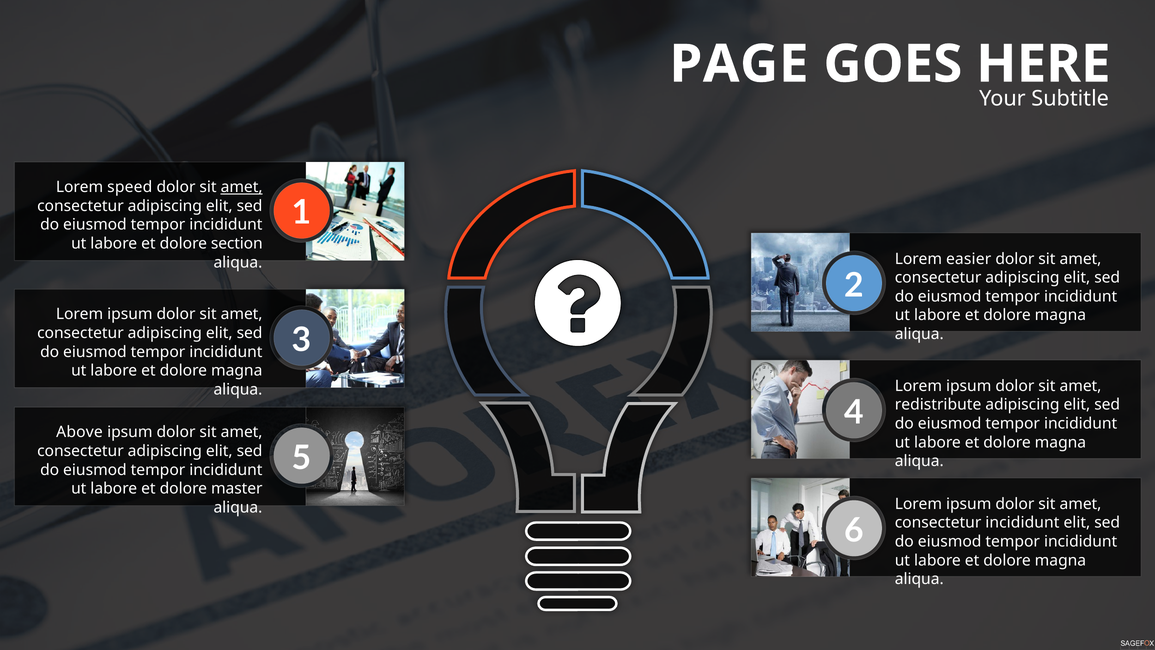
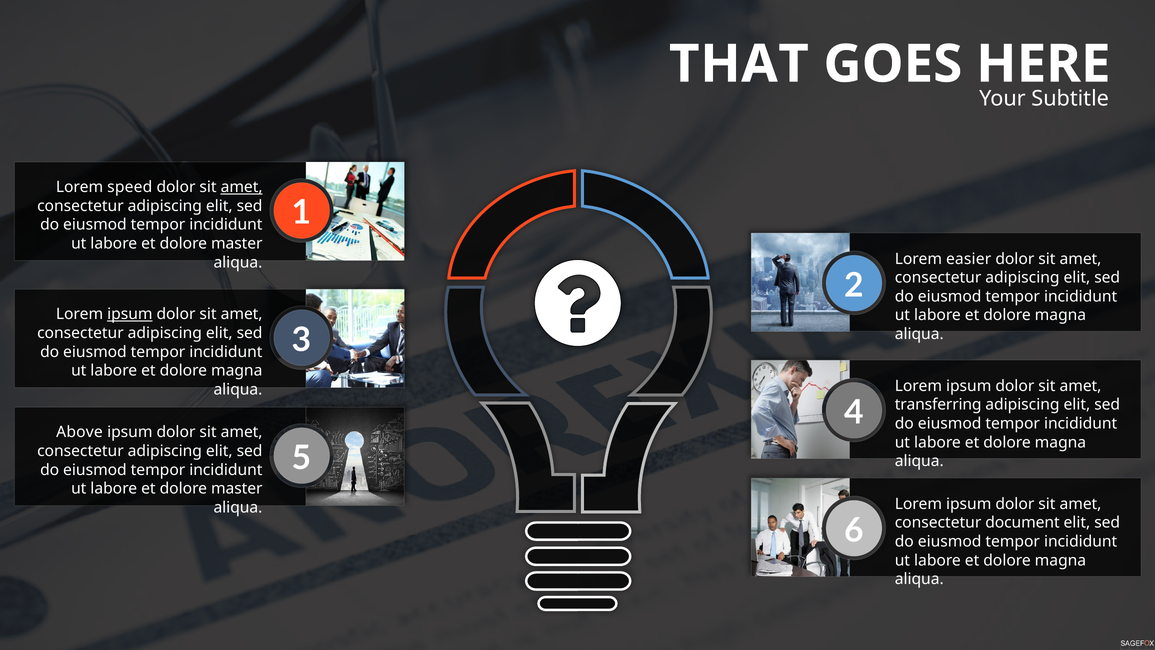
PAGE: PAGE -> THAT (739, 64)
section: section -> master (237, 243)
ipsum underline: none -> present (130, 314)
redistribute: redistribute -> transferring (938, 405)
consectetur incididunt: incididunt -> document (1022, 523)
